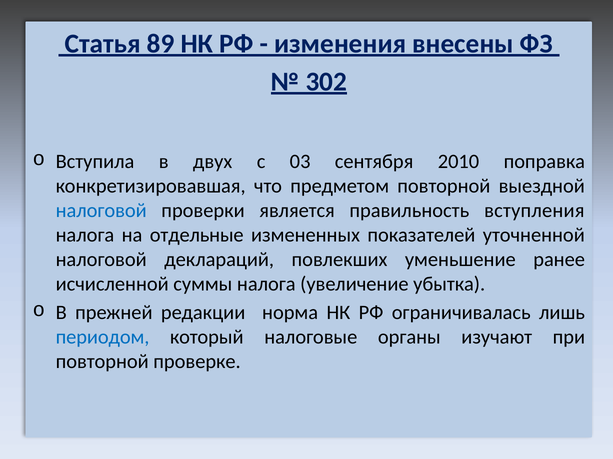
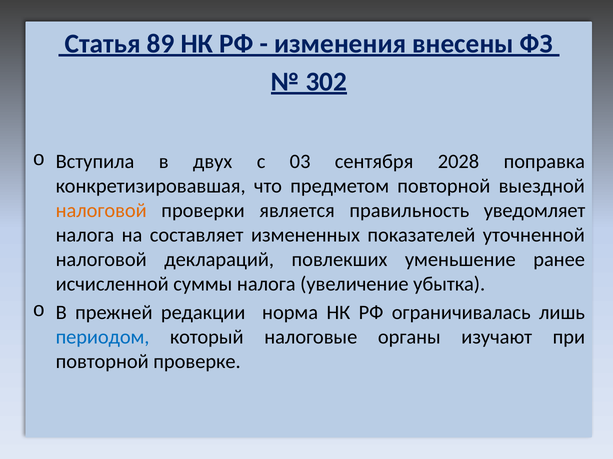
2010: 2010 -> 2028 (458, 162)
налоговой colour: blue -> orange (101, 211)
вступления: вступления -> уведомляет (535, 211)
отдельные: отдельные -> составляет (197, 235)
